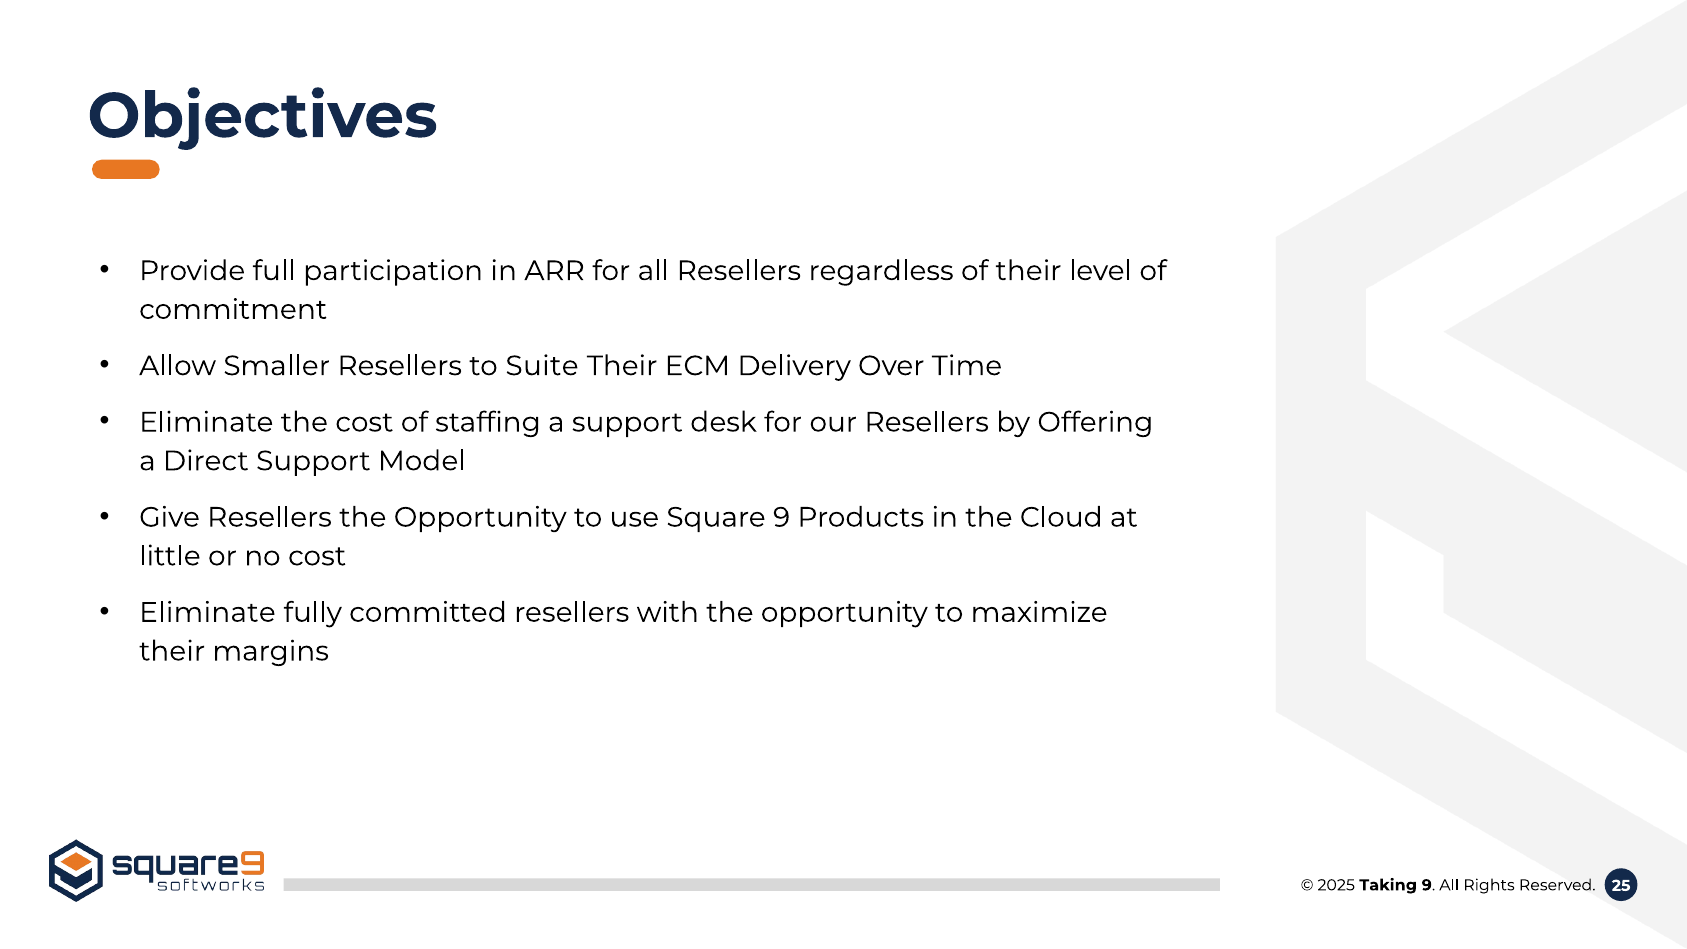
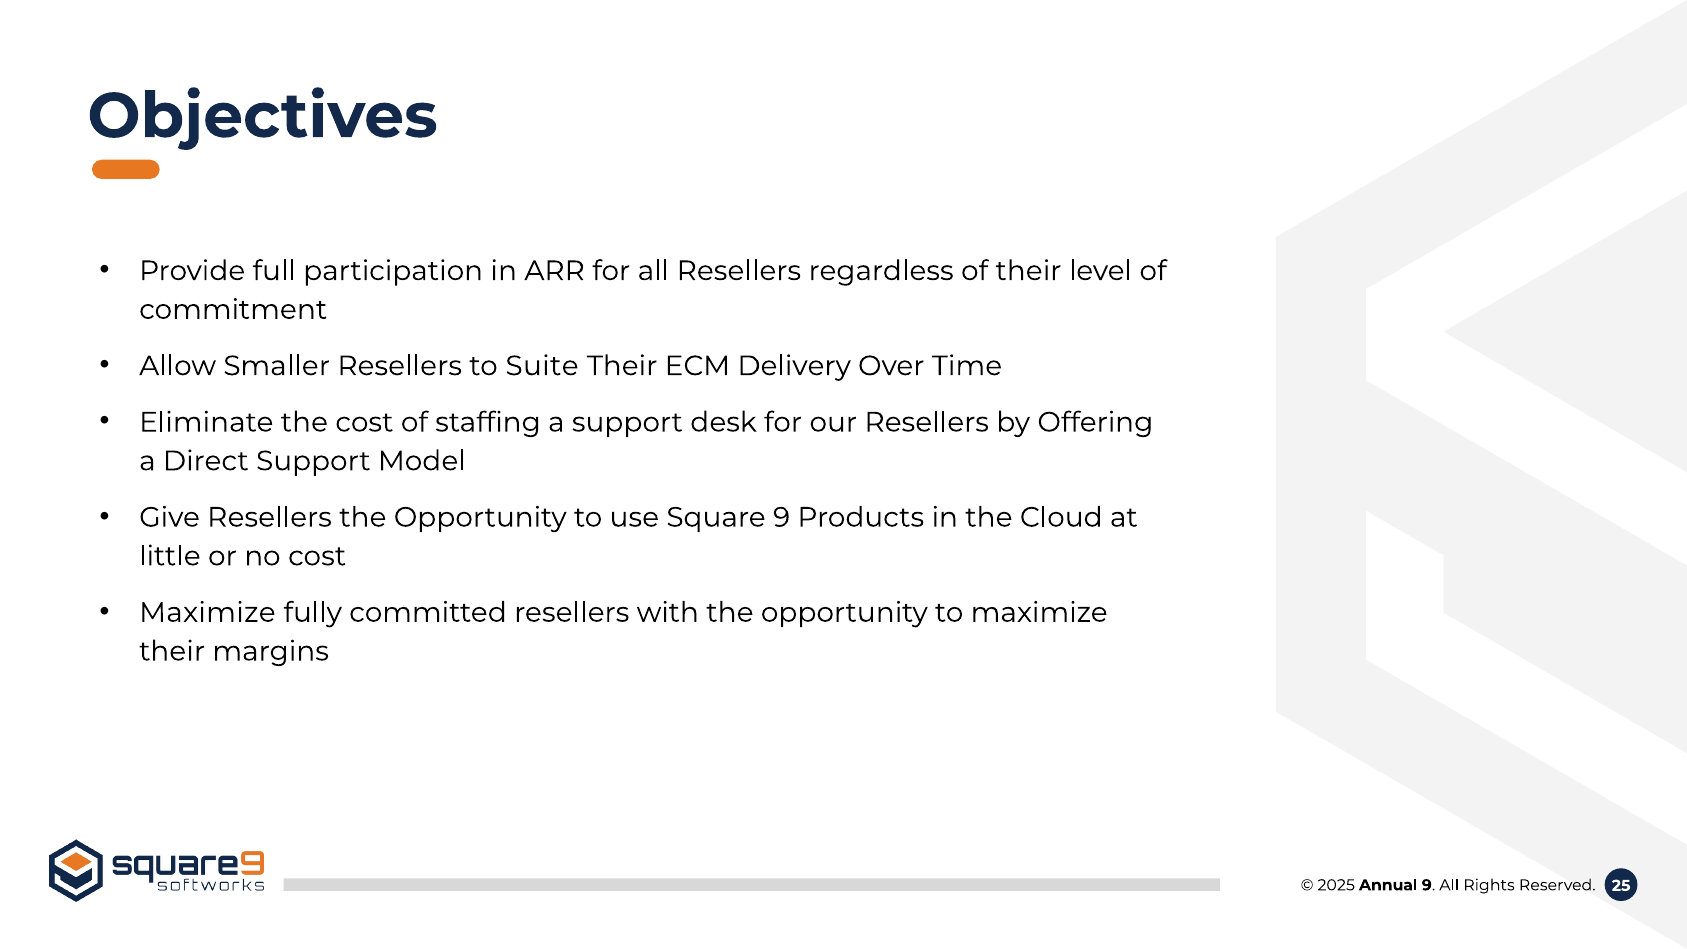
Eliminate: Eliminate -> Maximize (207, 612)
Taking: Taking -> Annual (1388, 885)
